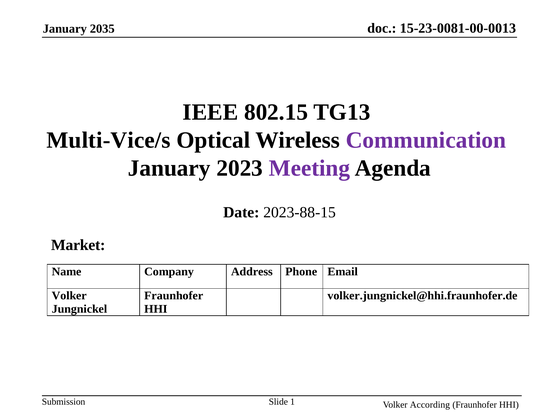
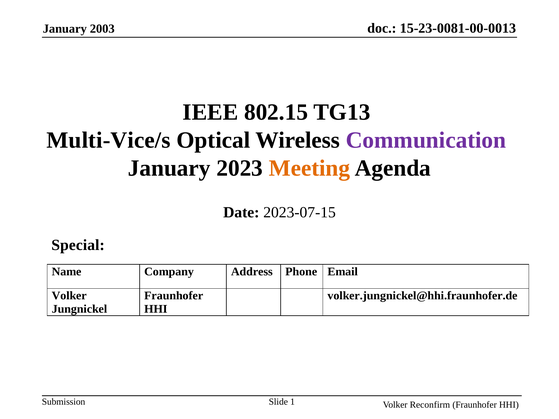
2035: 2035 -> 2003 (102, 29)
Meeting colour: purple -> orange (309, 168)
2023-88-15: 2023-88-15 -> 2023-07-15 (300, 212)
Market: Market -> Special (78, 245)
According: According -> Reconfirm (430, 405)
